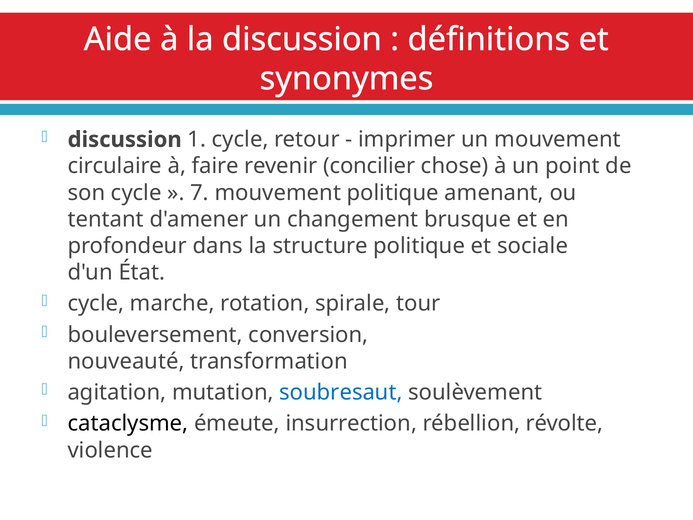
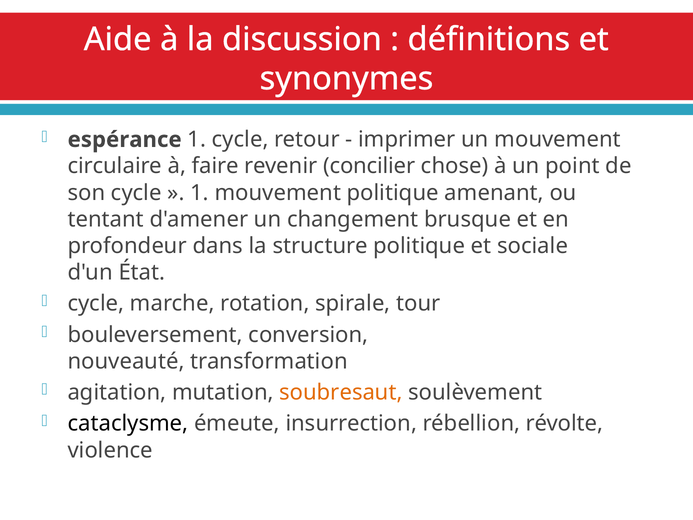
discussion: discussion -> espérance (125, 140)
7: 7 -> 1 (200, 193)
soubresaut colour: blue -> orange (341, 392)
